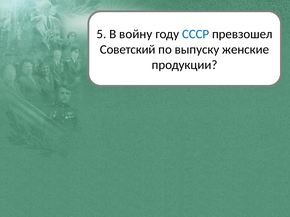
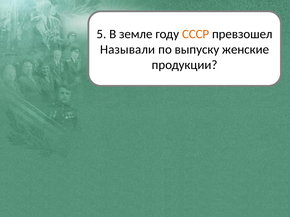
войну: войну -> земле (136, 34)
СССР colour: blue -> orange (196, 34)
Советский: Советский -> Называли (128, 50)
